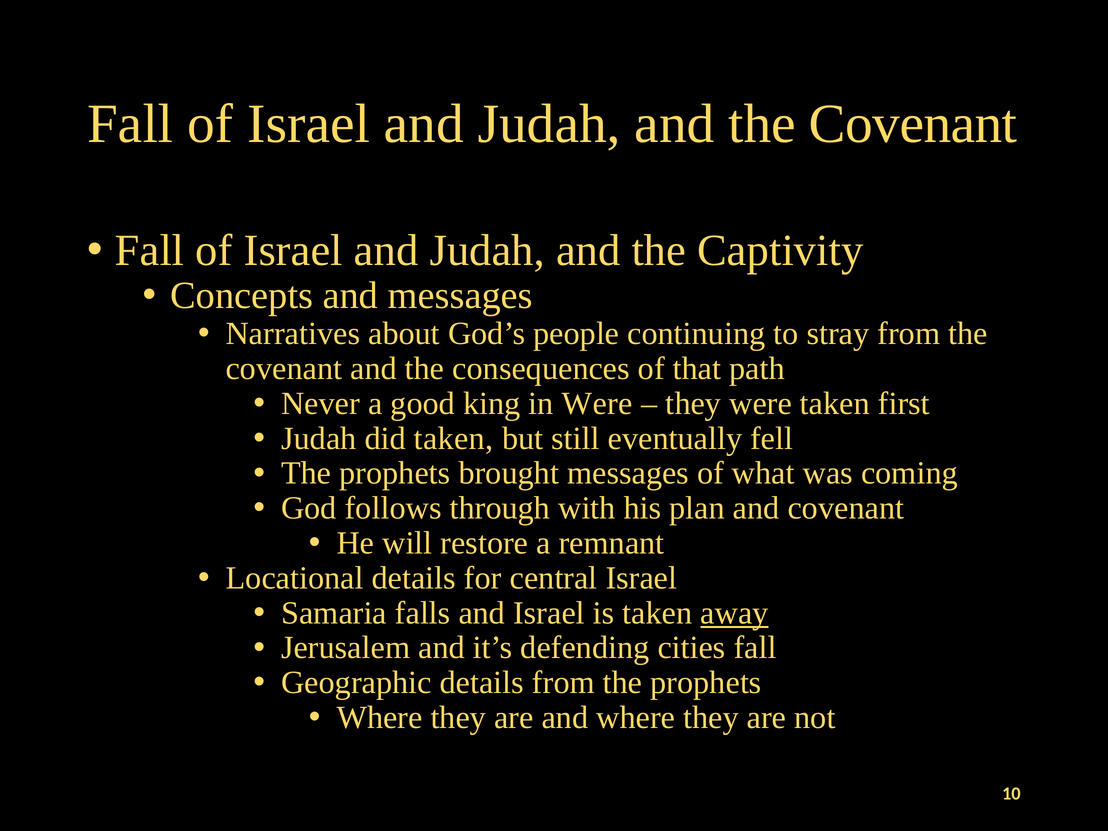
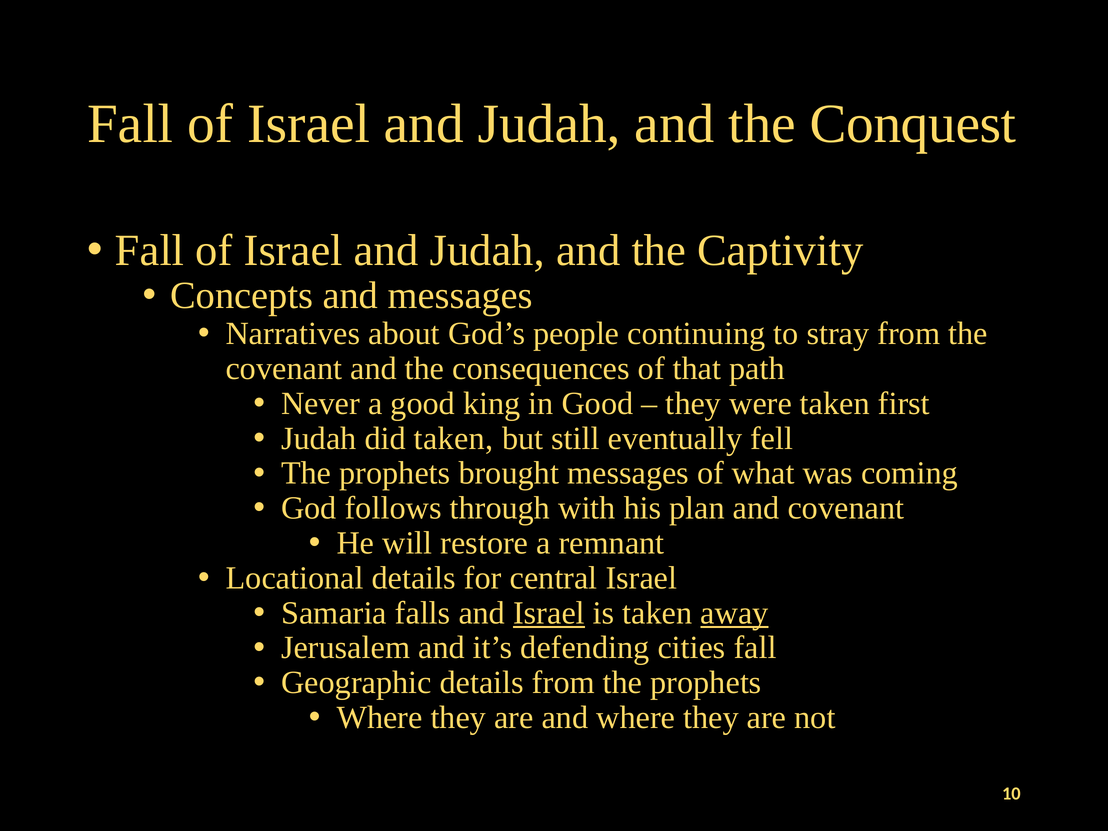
and the Covenant: Covenant -> Conquest (913, 124)
in Were: Were -> Good (598, 404)
Israel underline: none -> present (549, 613)
